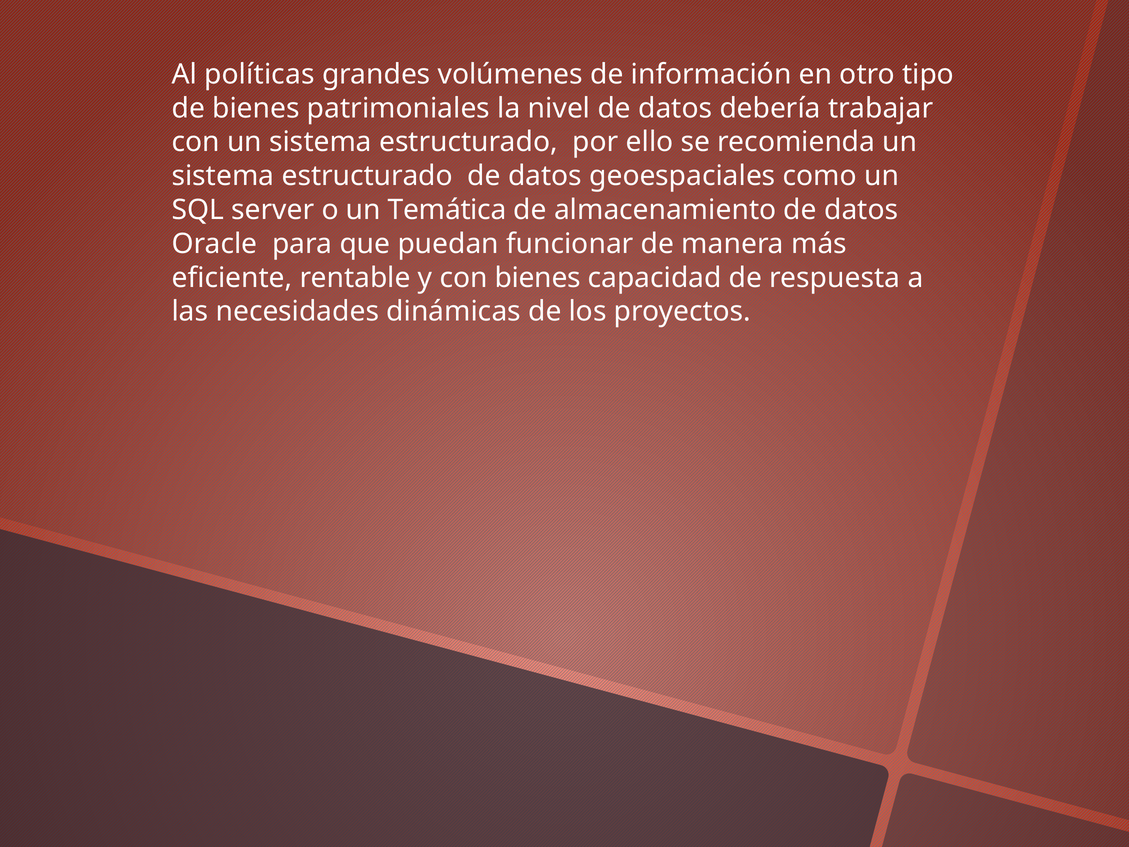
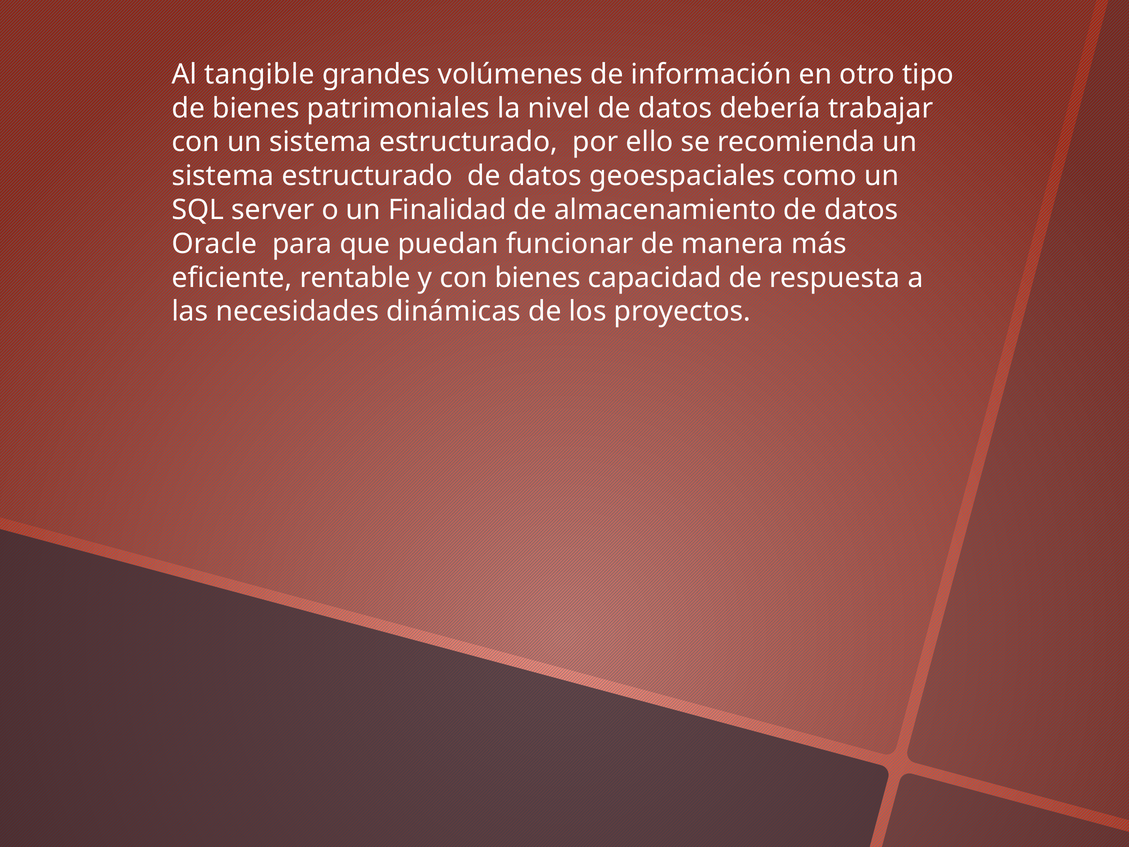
políticas: políticas -> tangible (259, 74)
Temática: Temática -> Finalidad (447, 210)
